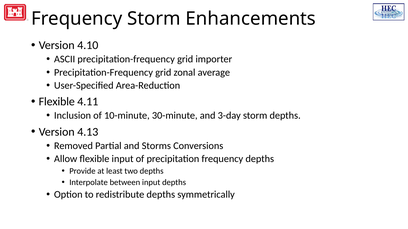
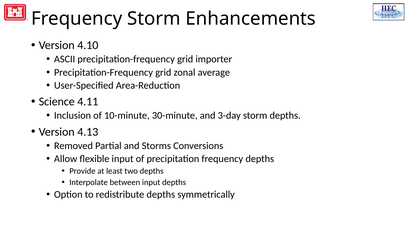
Flexible: Flexible -> Science (57, 102)
